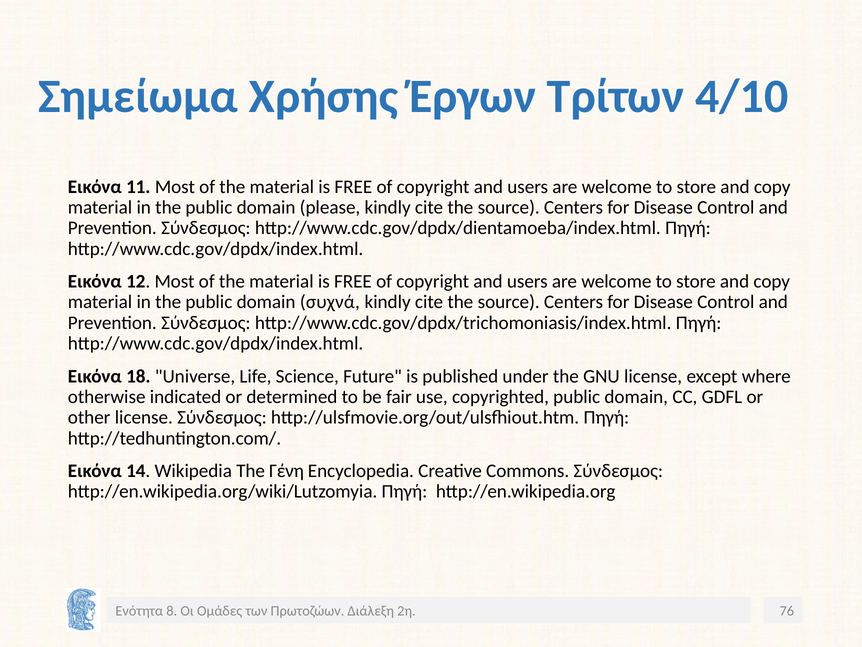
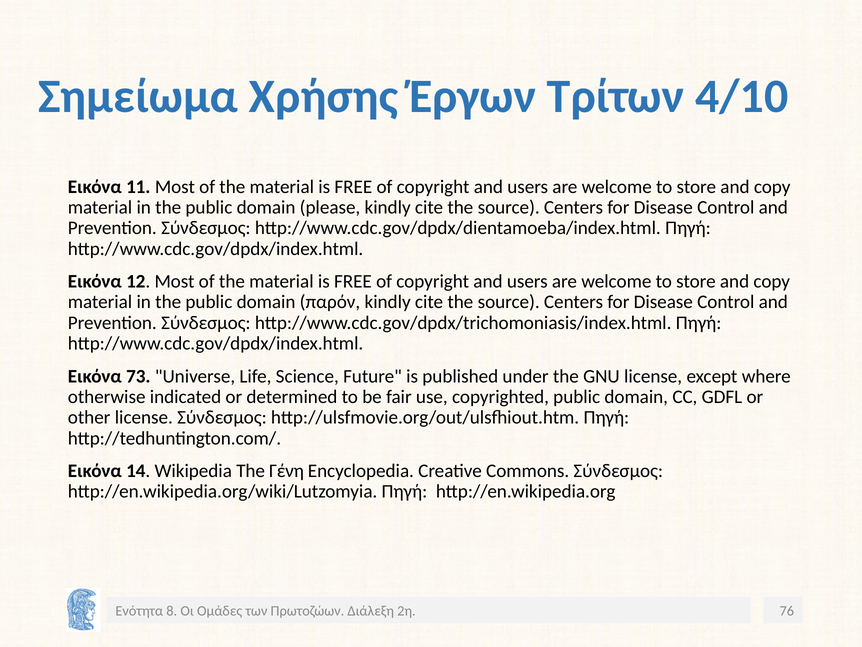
συχνά: συχνά -> παρόν (330, 302)
18: 18 -> 73 (138, 376)
